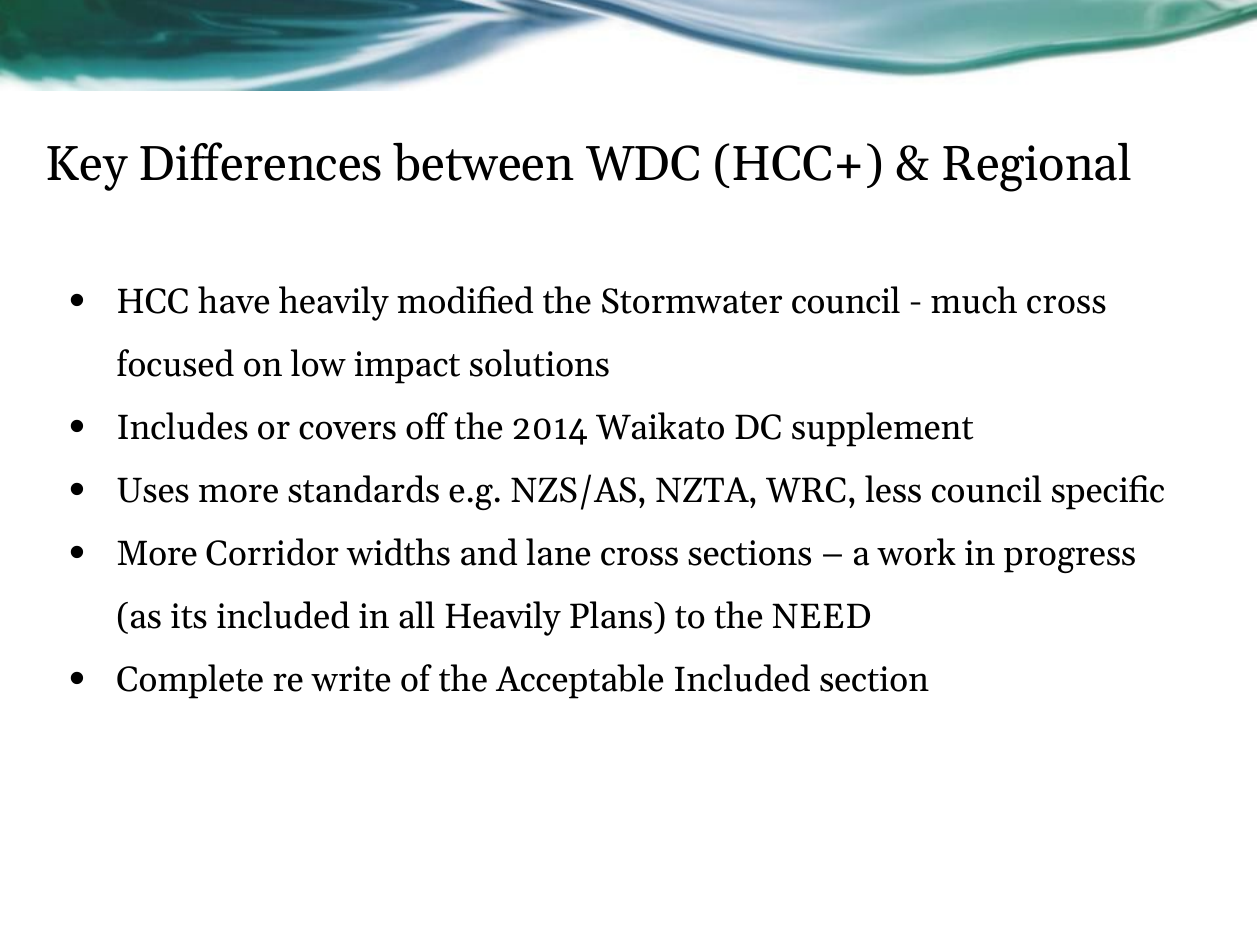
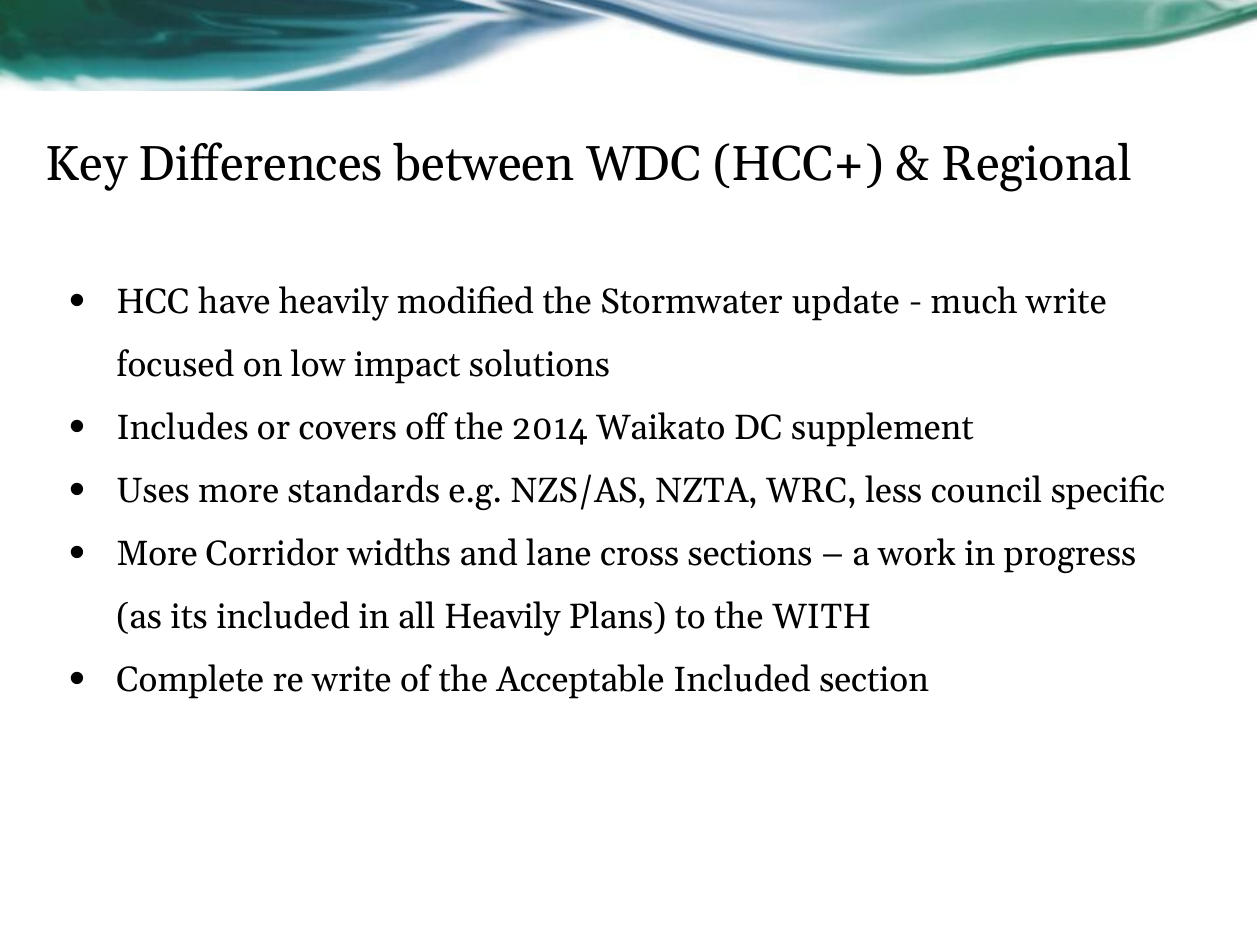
Stormwater council: council -> update (846, 302)
much cross: cross -> write (1066, 302)
NEED: NEED -> WITH (822, 617)
